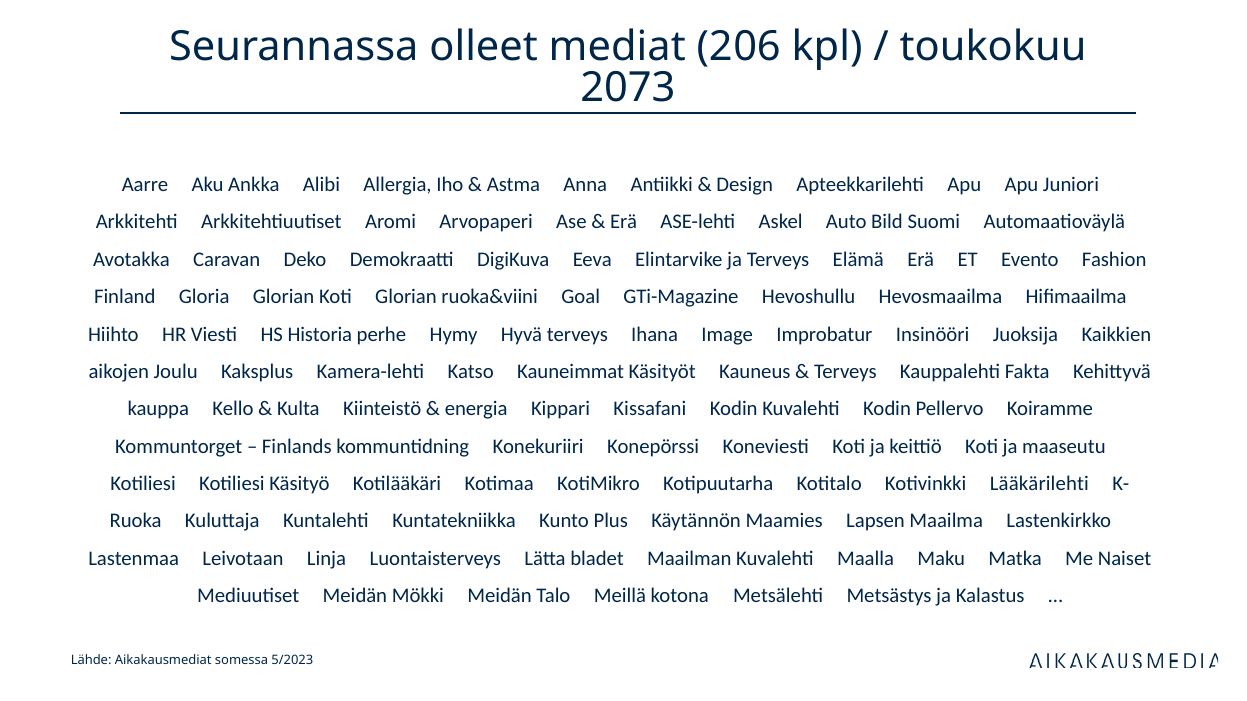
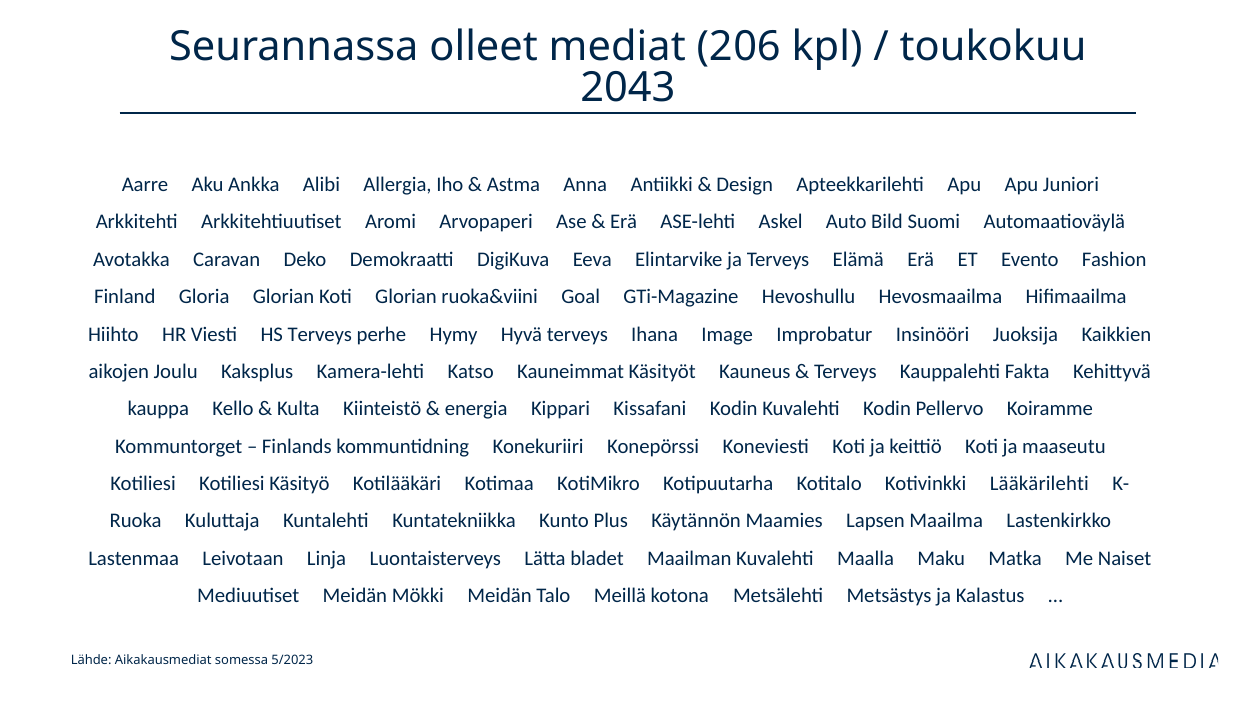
2073: 2073 -> 2043 (628, 88)
HS Historia: Historia -> Terveys (320, 334)
